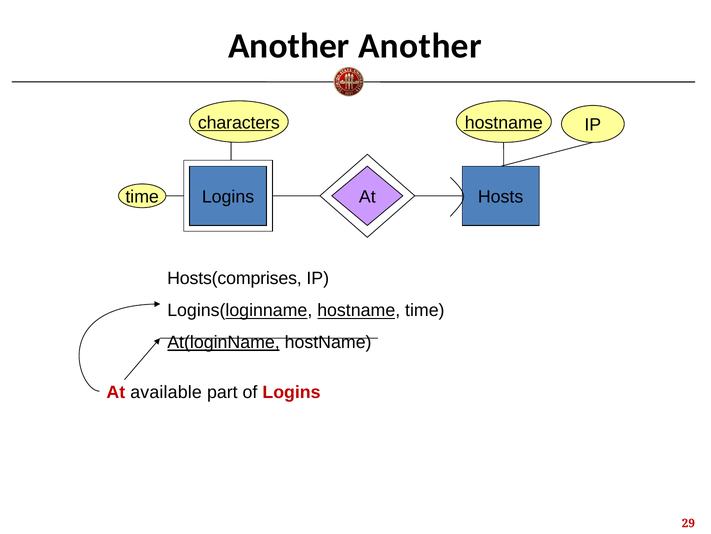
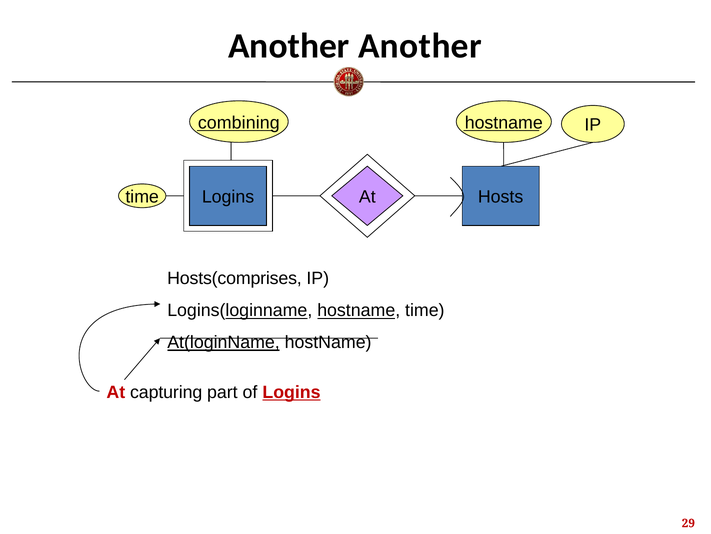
characters: characters -> combining (239, 123)
available: available -> capturing (166, 392)
Logins underline: none -> present (292, 392)
